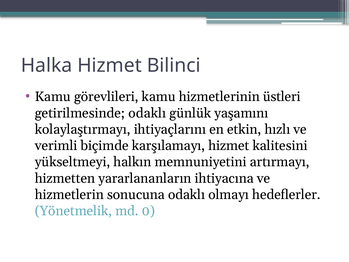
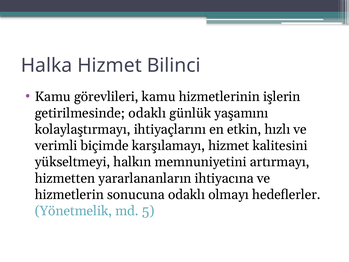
üstleri: üstleri -> işlerin (282, 97)
0: 0 -> 5 (148, 211)
